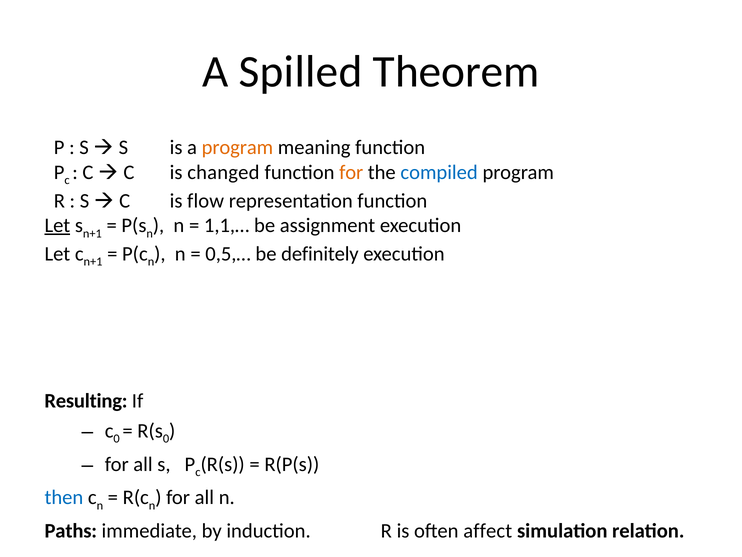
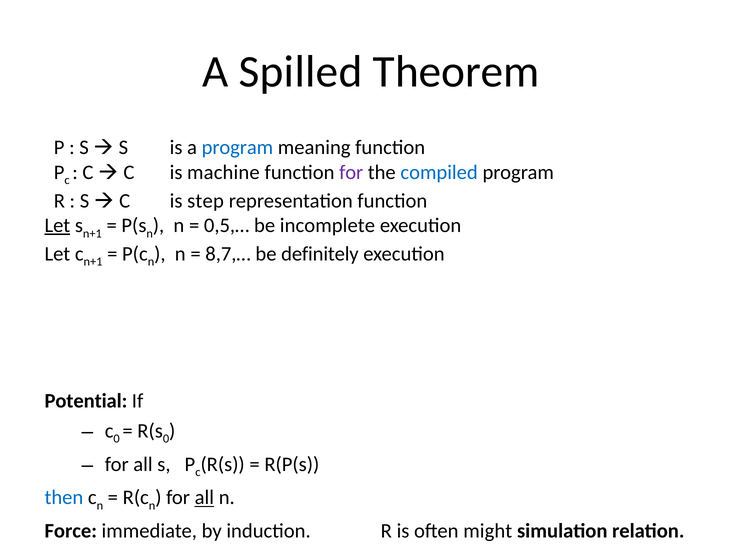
program colour: orange -> blue (237, 147)
changed: changed -> machine (223, 172)
for colour: orange -> purple (351, 172)
flow: flow -> step (206, 201)
1,1,…: 1,1,… -> 0,5,… (227, 225)
assignment: assignment -> incomplete (327, 225)
0,5,…: 0,5,… -> 8,7,… (228, 254)
Resulting: Resulting -> Potential (86, 401)
all underline: none -> present (204, 497)
Paths: Paths -> Force (71, 530)
affect: affect -> might (488, 530)
